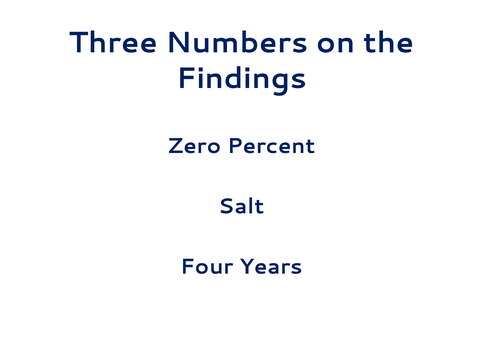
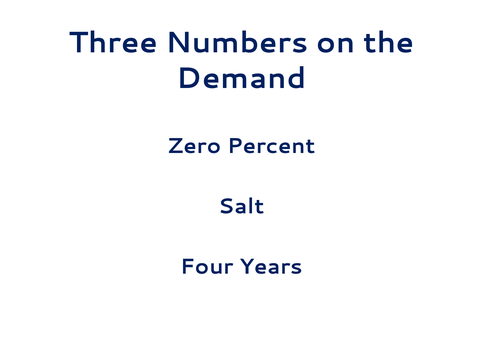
Findings: Findings -> Demand (241, 78)
